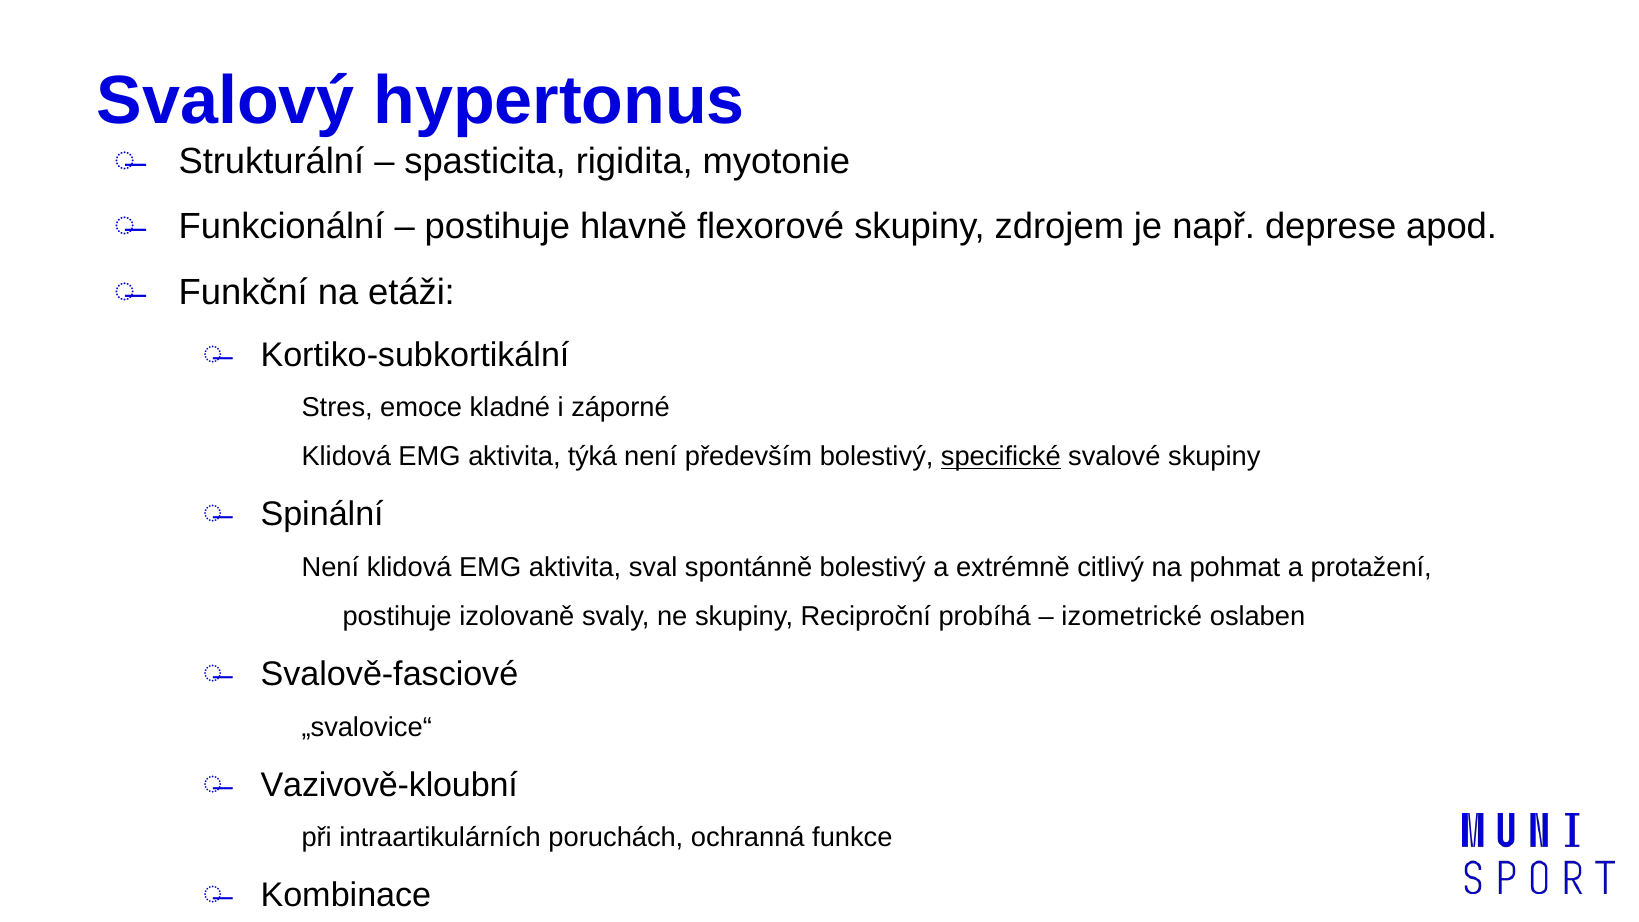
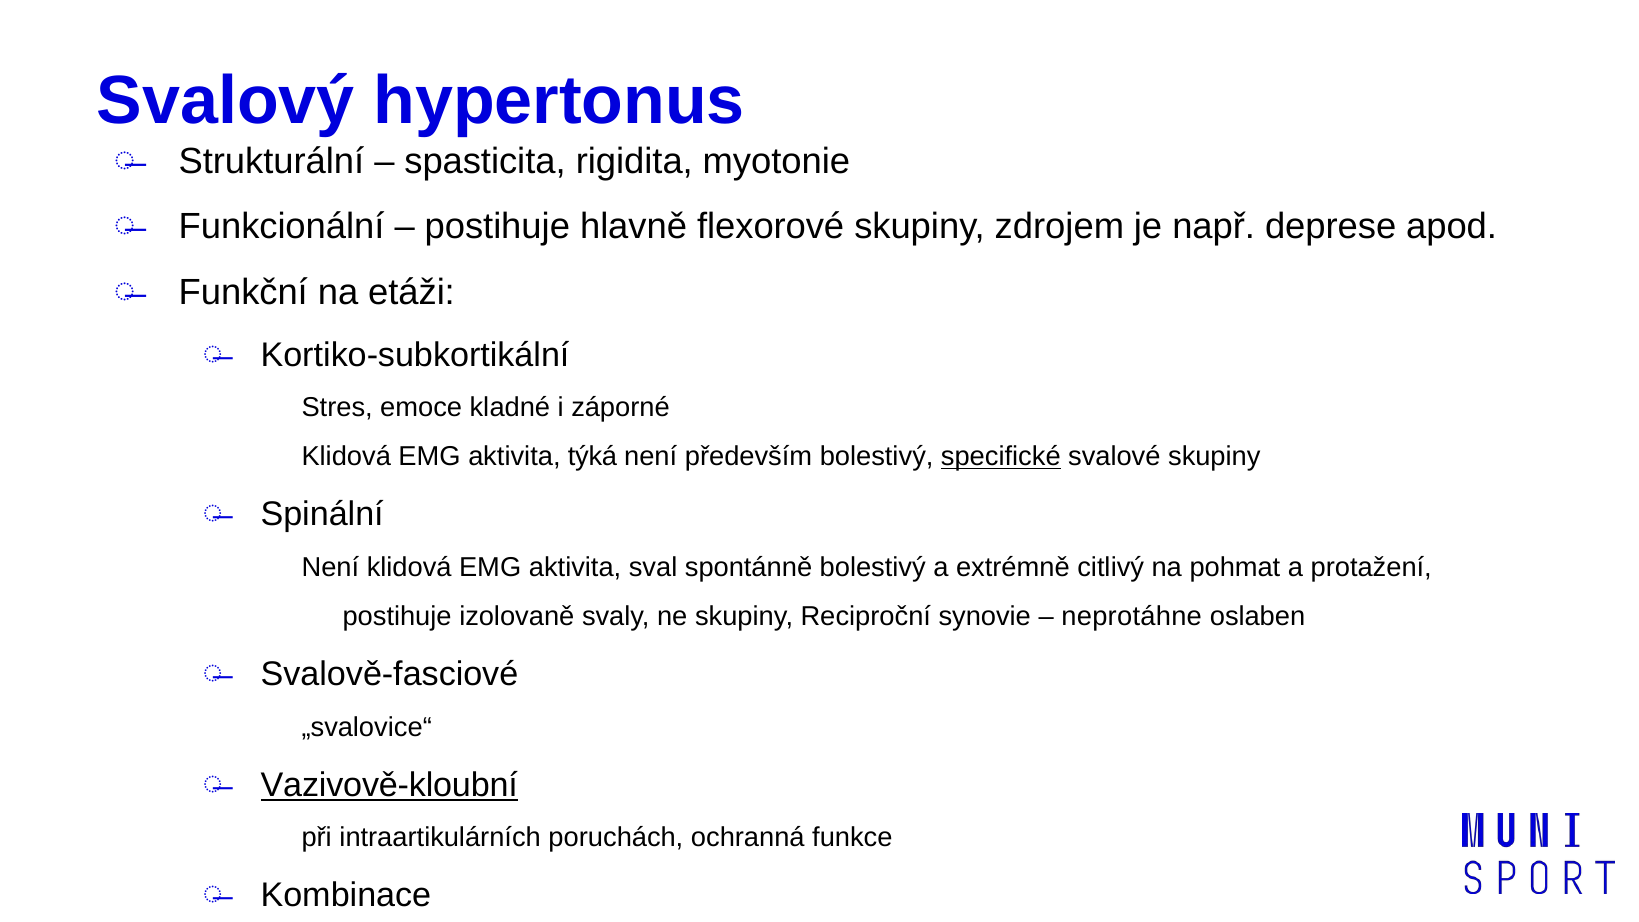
probíhá: probíhá -> synovie (985, 617)
izometrické: izometrické -> neprotáhne (1132, 617)
Vazivově-kloubní underline: none -> present (389, 785)
